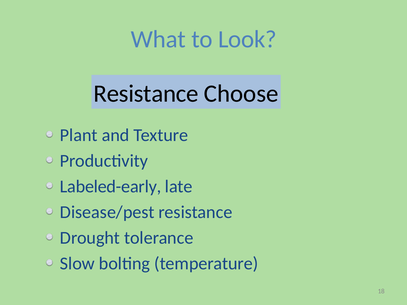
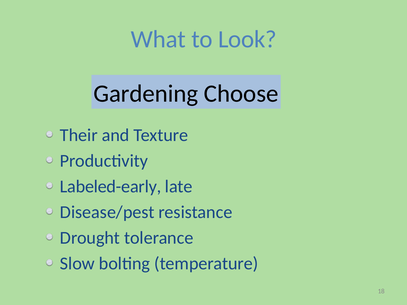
Resistance: Resistance -> Gardening (146, 94)
Plant: Plant -> Their (79, 135)
